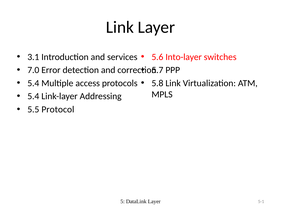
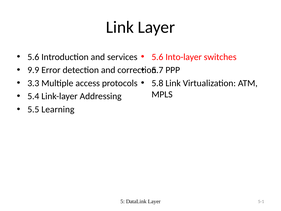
3.1: 3.1 -> 5.6 (33, 57)
7.0: 7.0 -> 9.9 (33, 70)
5.4: 5.4 -> 3.3 (33, 83)
Protocol: Protocol -> Learning (58, 109)
